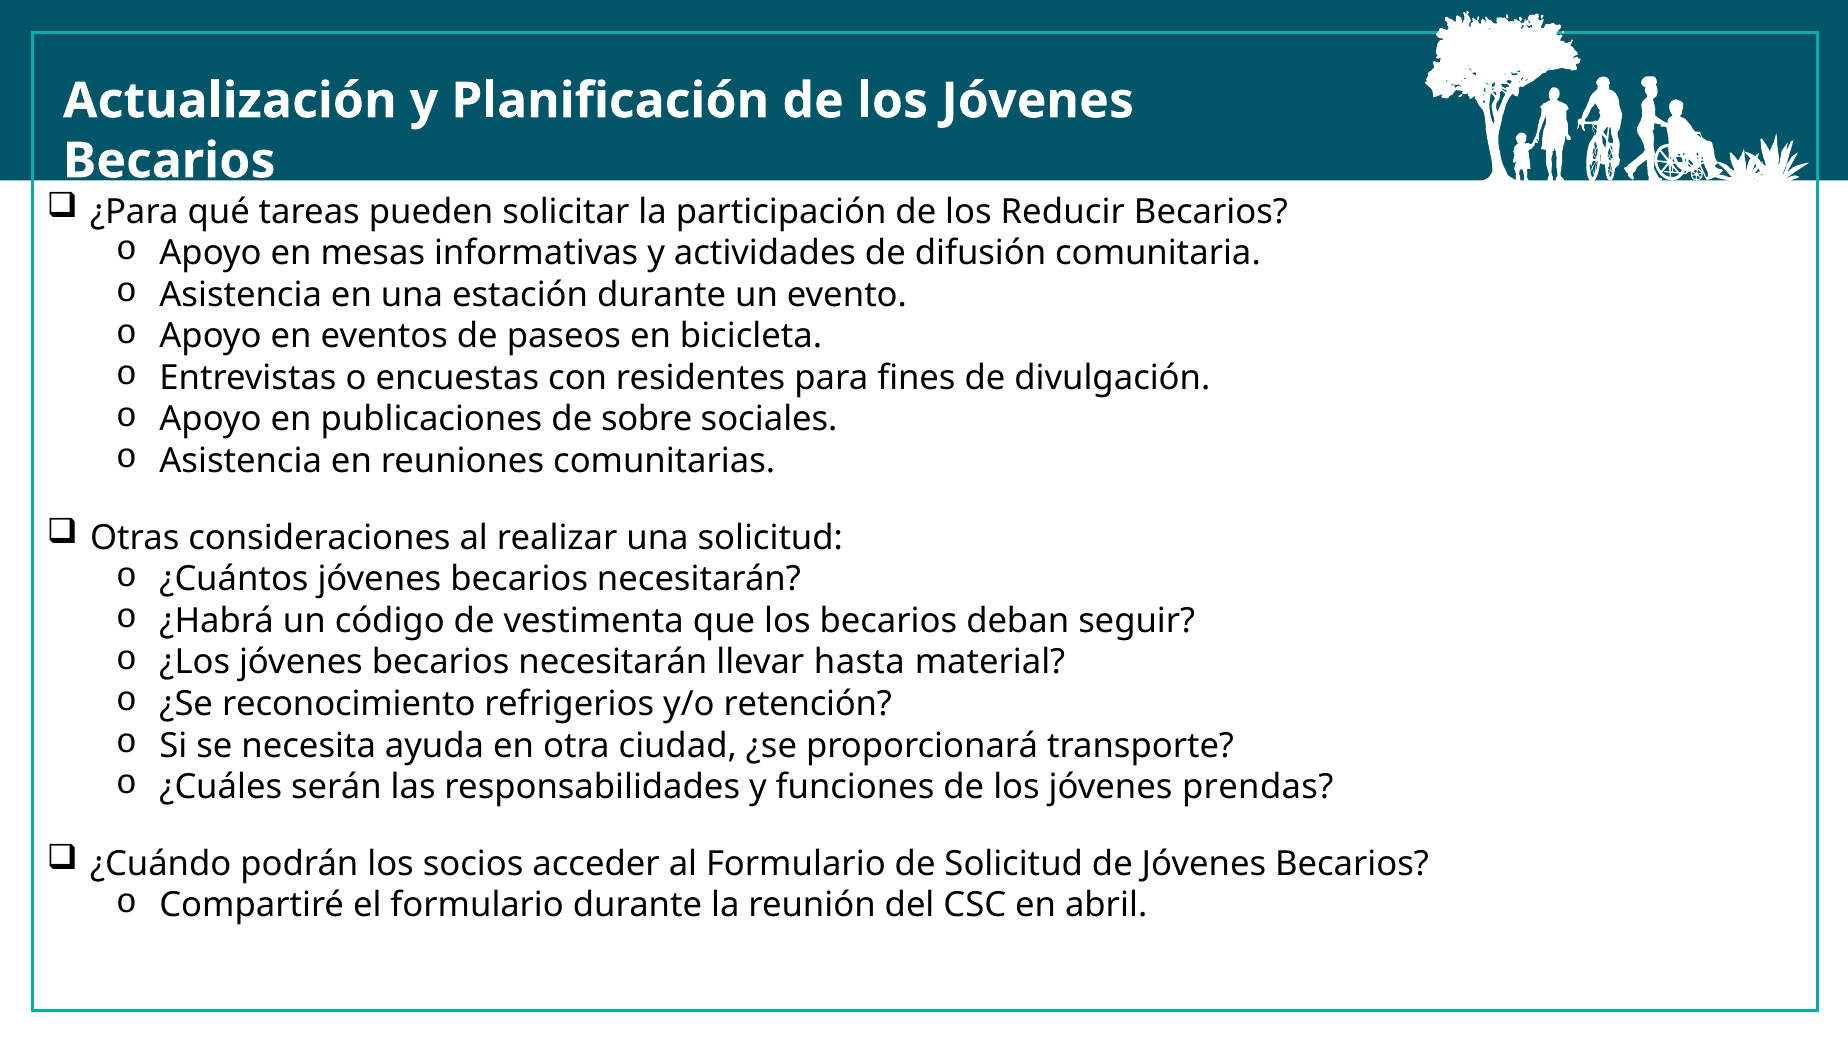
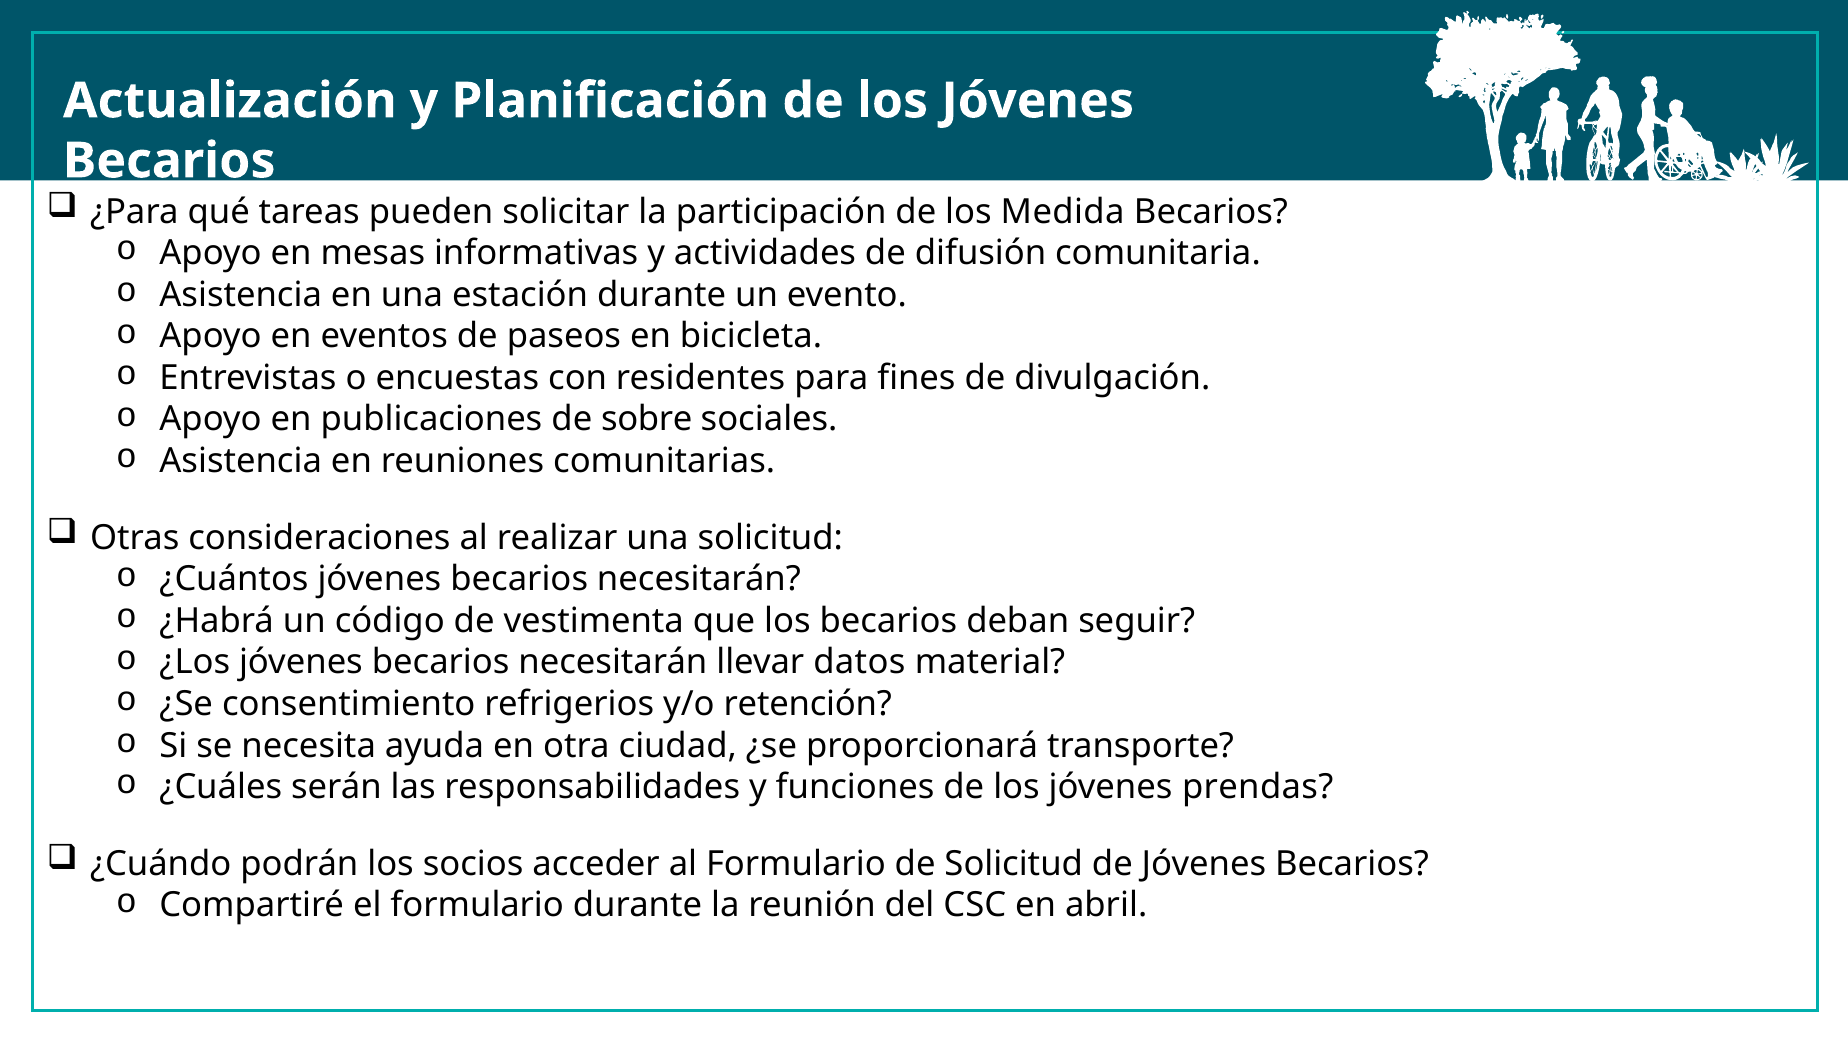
Reducir: Reducir -> Medida (1063, 212)
hasta: hasta -> datos (859, 663)
reconocimiento: reconocimiento -> consentimiento (349, 704)
